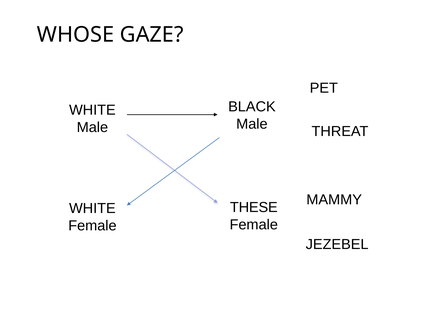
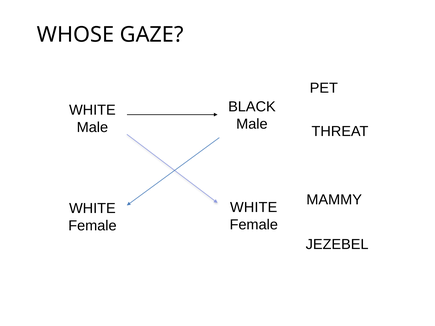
THESE: THESE -> WHITE (254, 207)
